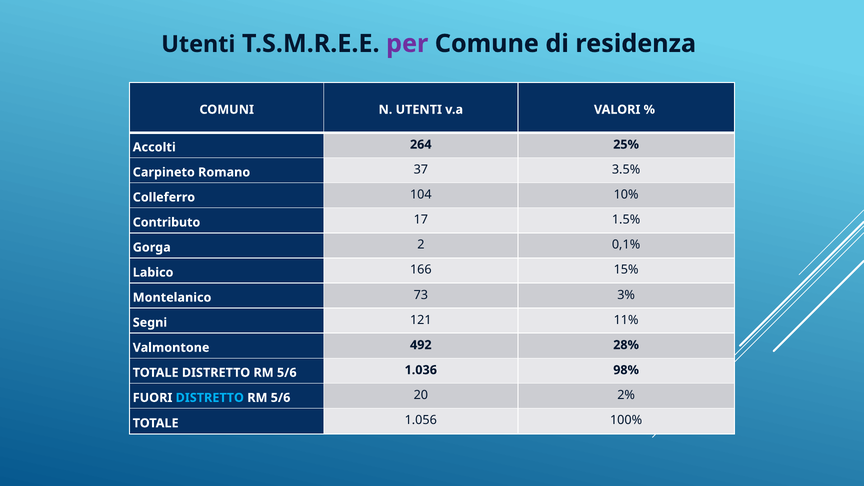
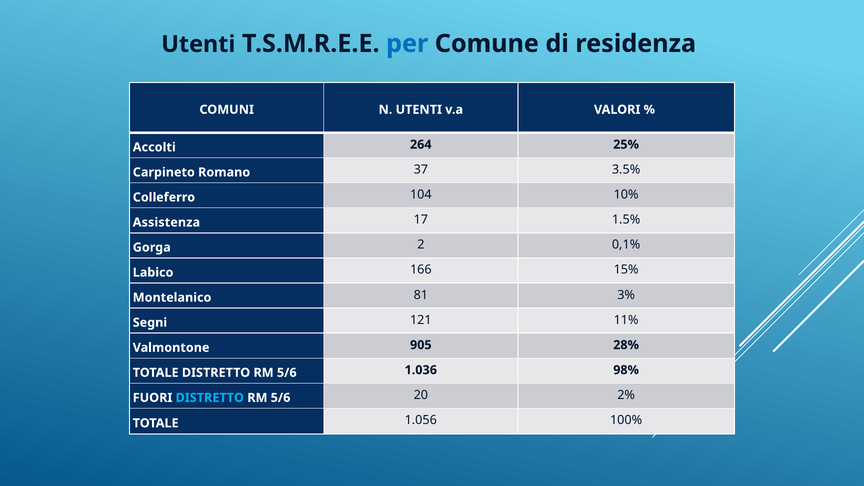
per colour: purple -> blue (407, 44)
Contributo: Contributo -> Assistenza (166, 222)
73: 73 -> 81 (421, 295)
492: 492 -> 905 (421, 345)
